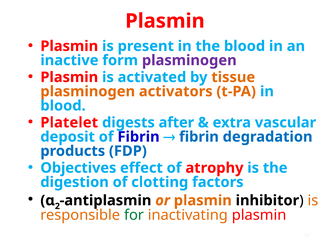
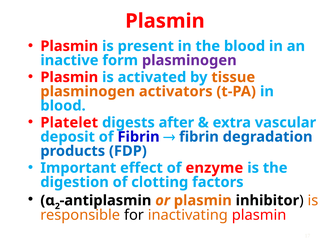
Objectives: Objectives -> Important (78, 168)
atrophy: atrophy -> enzyme (214, 168)
for colour: green -> black (134, 215)
